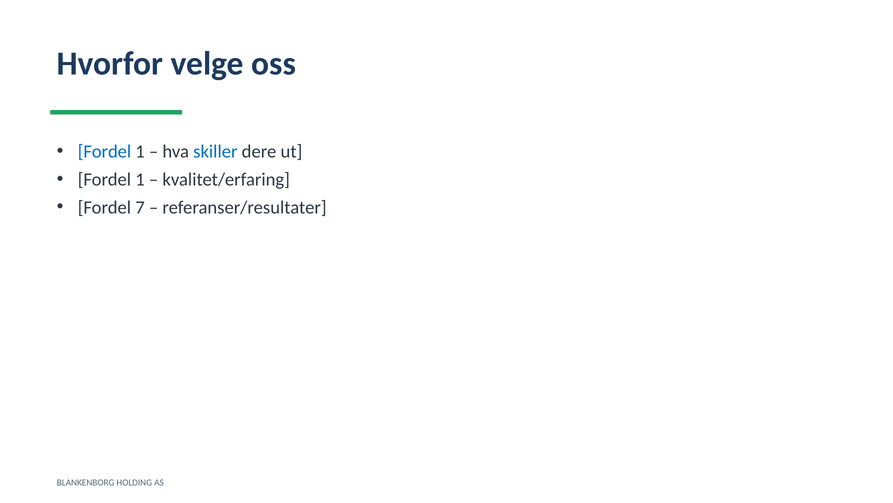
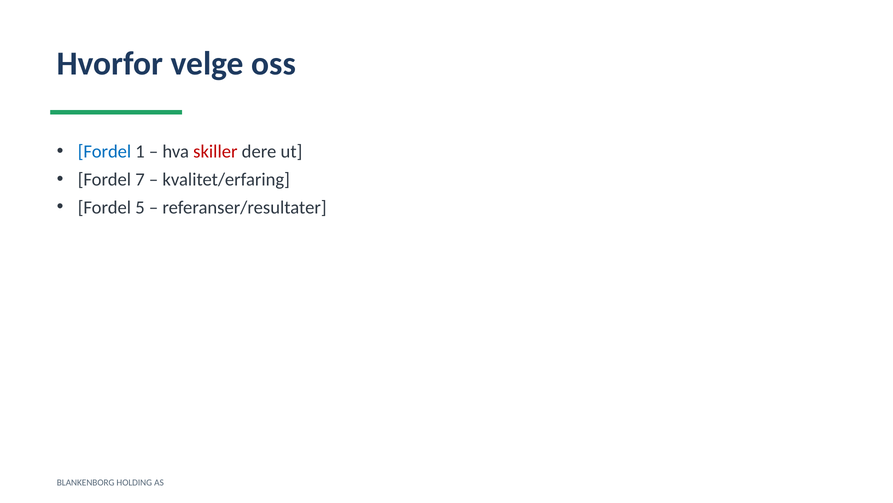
skiller colour: blue -> red (215, 151)
1: 1 -> 7 (140, 179)
7: 7 -> 5 (140, 207)
